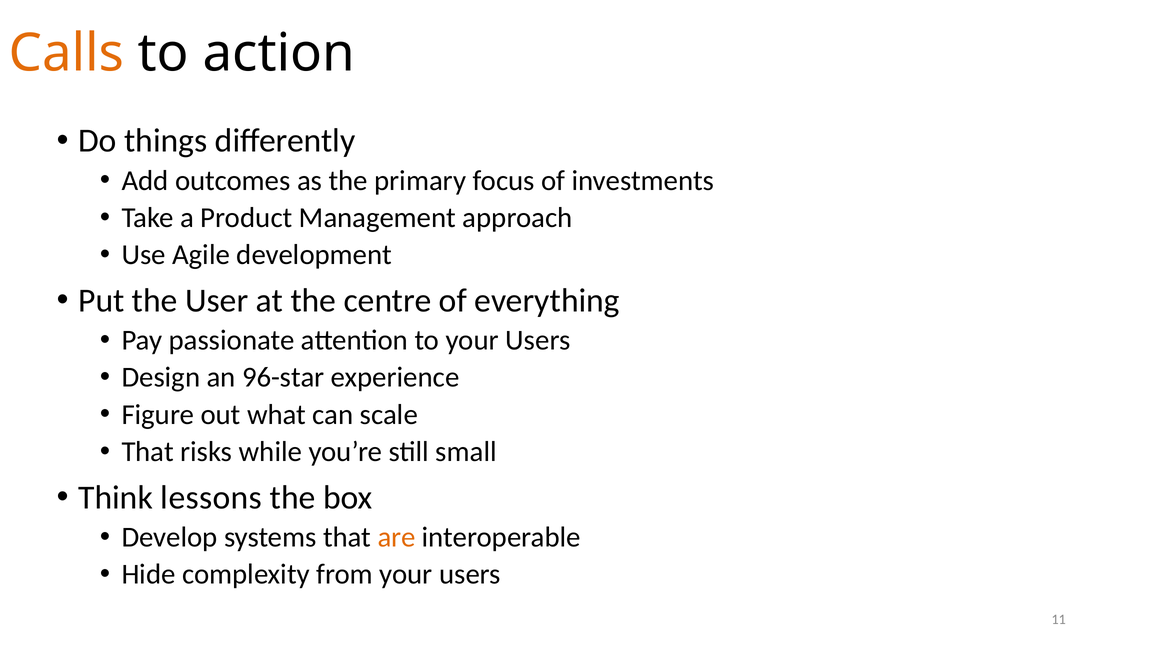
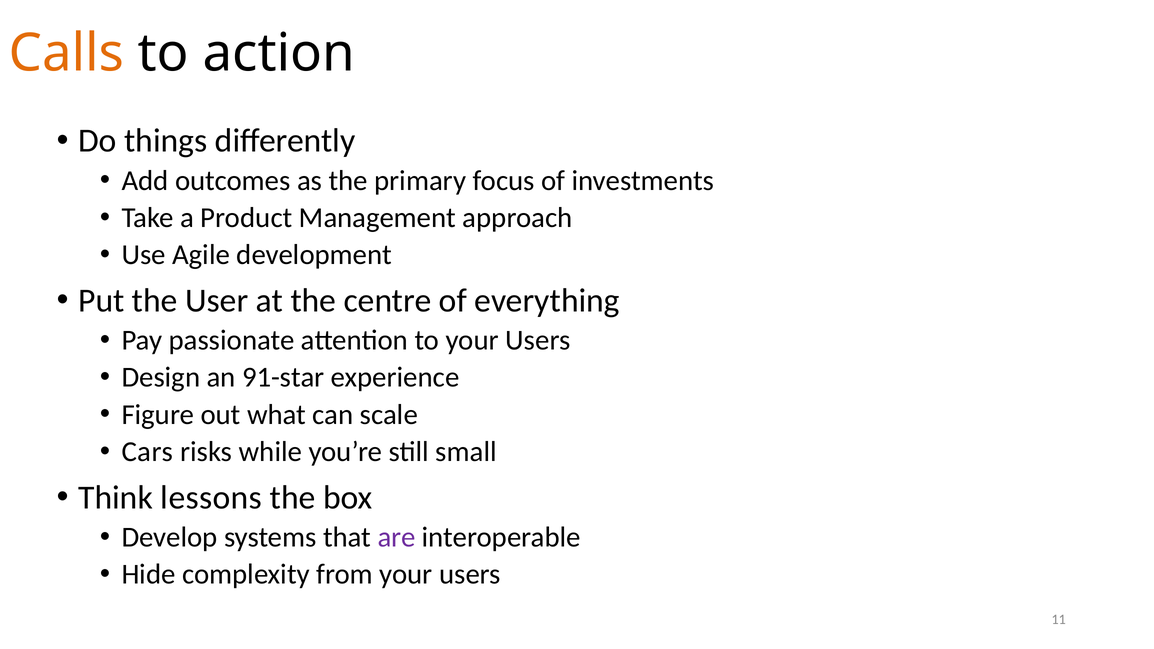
96-star: 96-star -> 91-star (283, 378)
That: That -> Cars (147, 452)
are colour: orange -> purple (397, 537)
